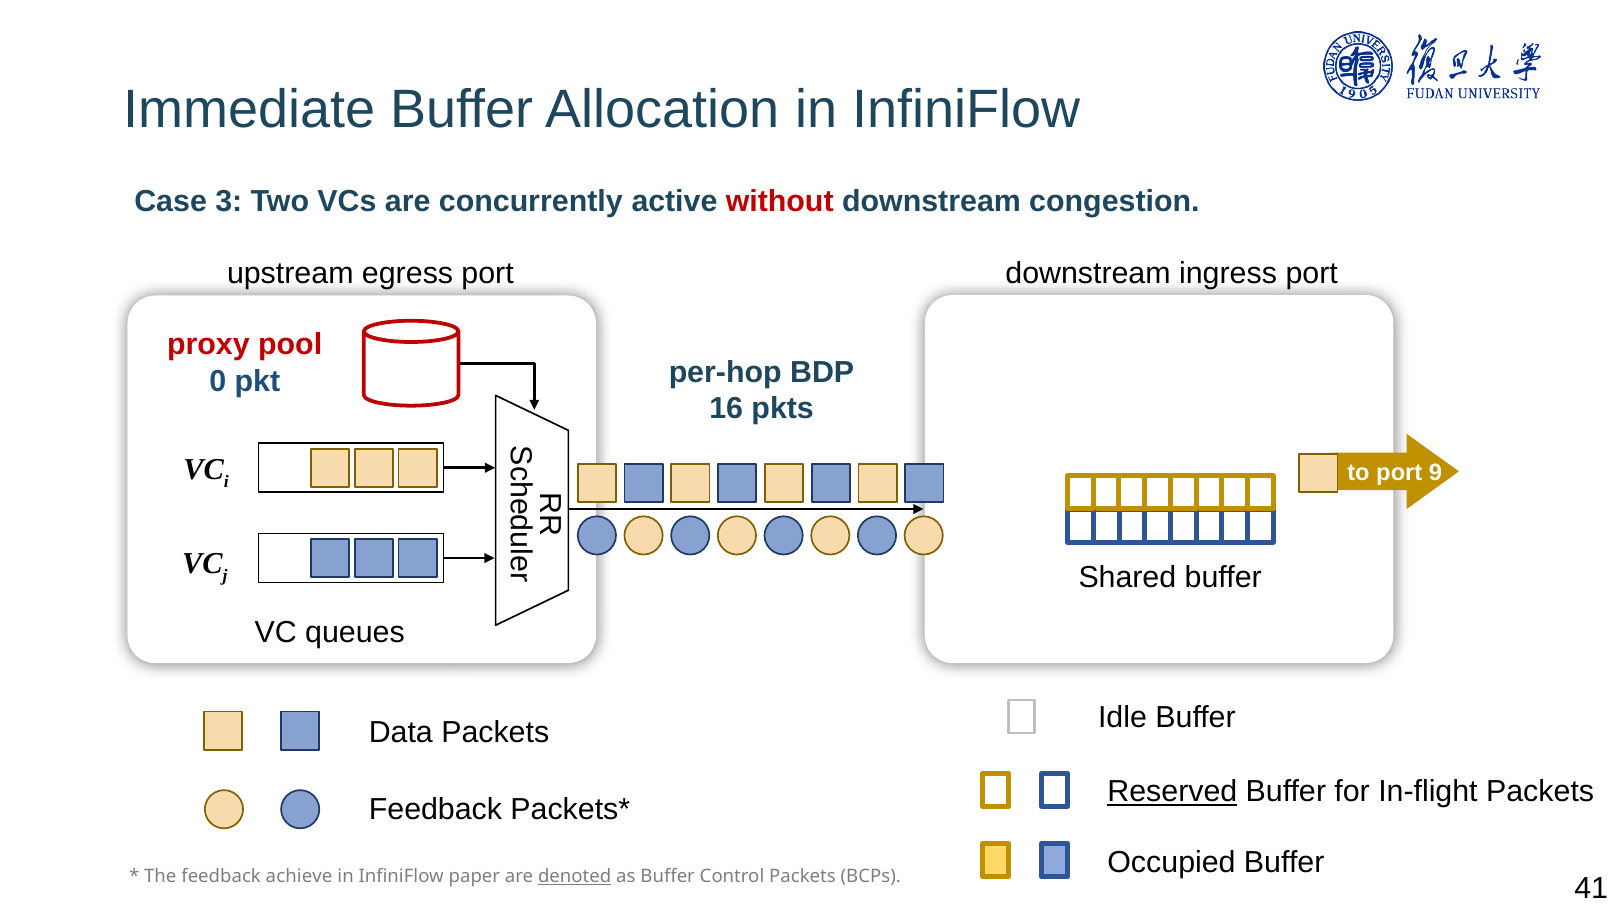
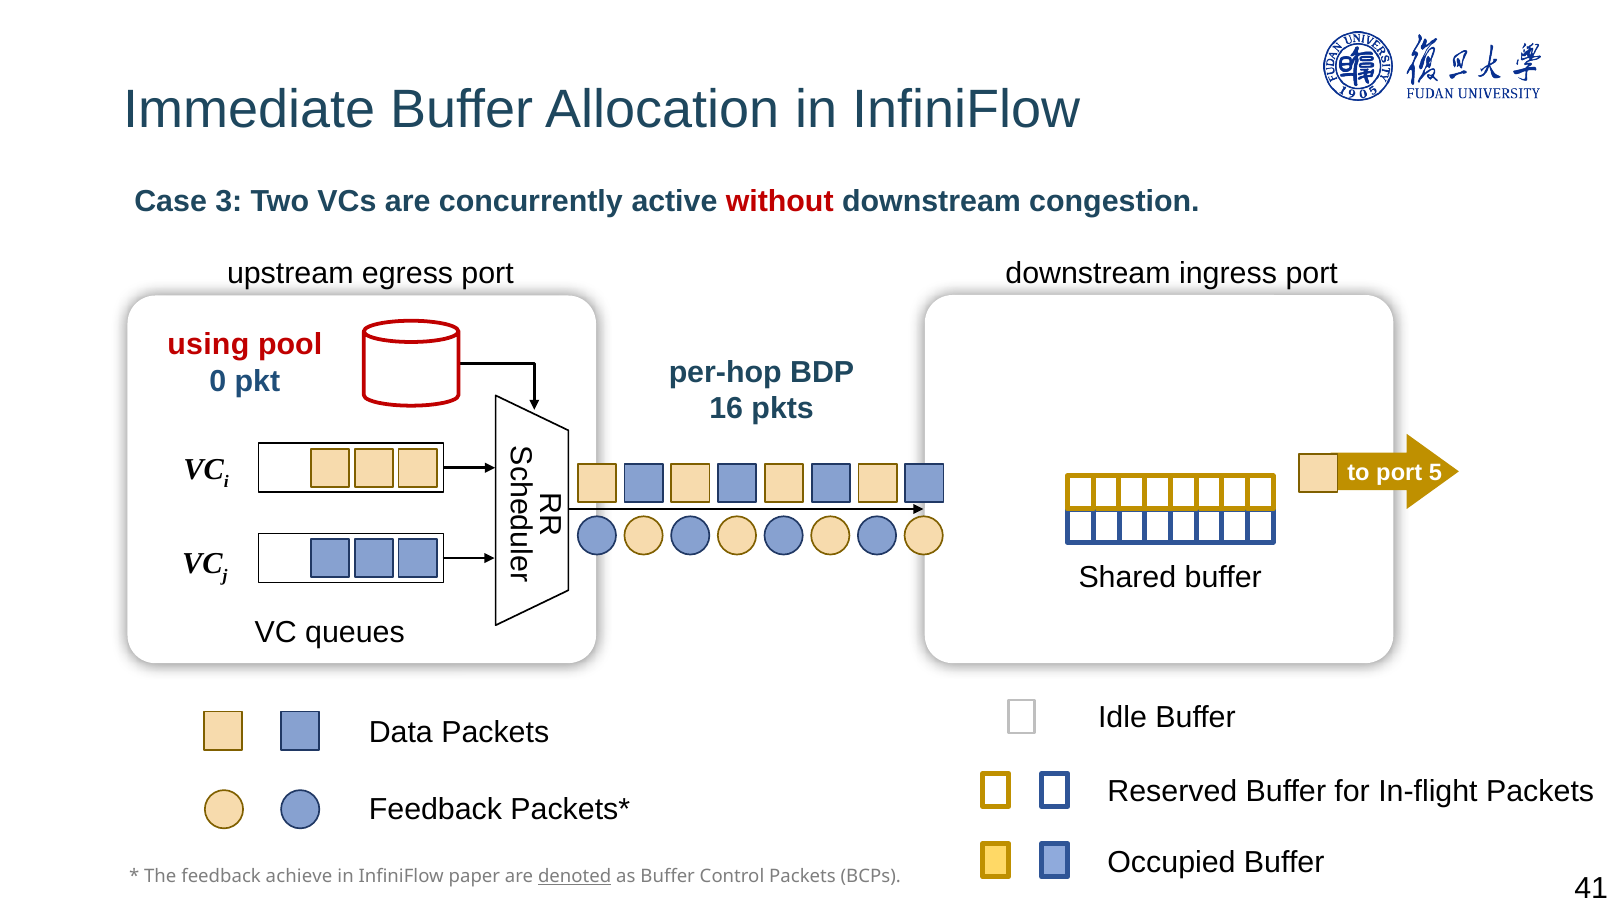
proxy: proxy -> using (208, 345)
9: 9 -> 5 (1435, 472)
Reserved underline: present -> none (1172, 792)
